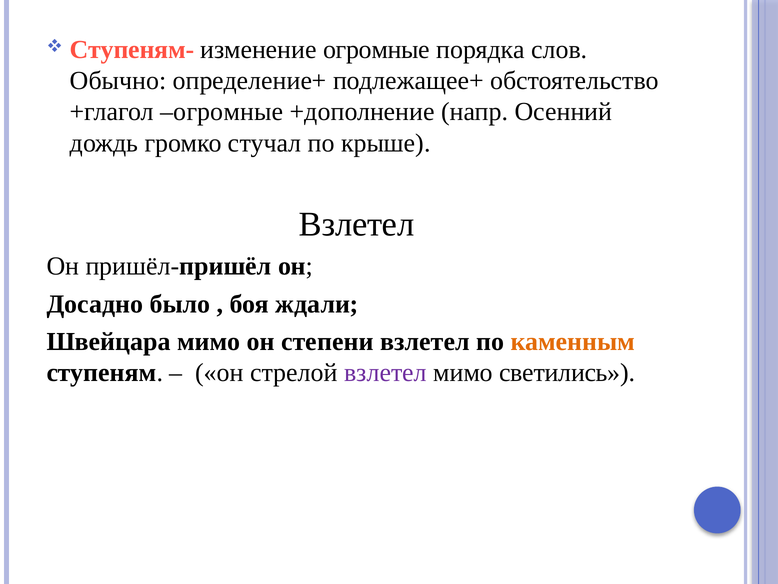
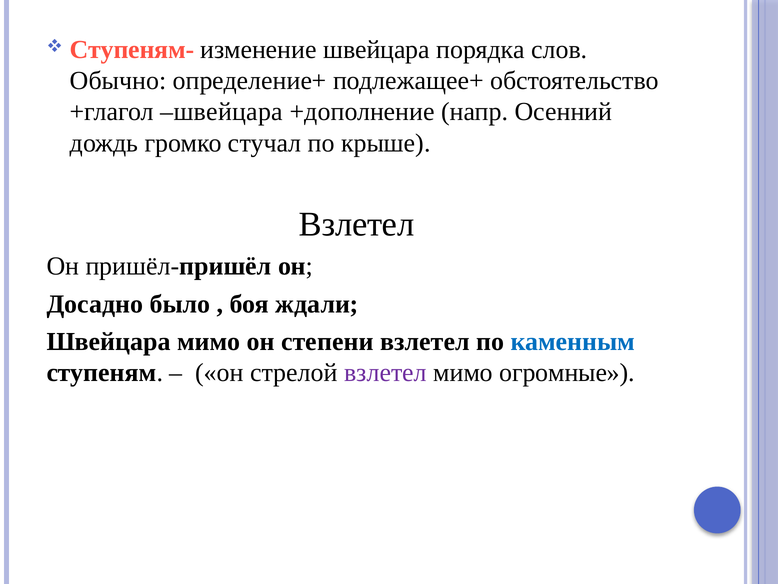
изменение огромные: огромные -> швейцара (376, 50)
+глагол огромные: огромные -> швейцара (222, 112)
каменным colour: orange -> blue (573, 341)
светились: светились -> огромные (567, 372)
